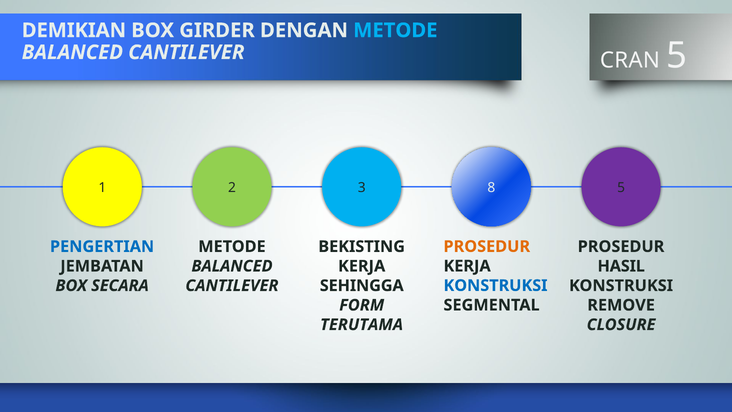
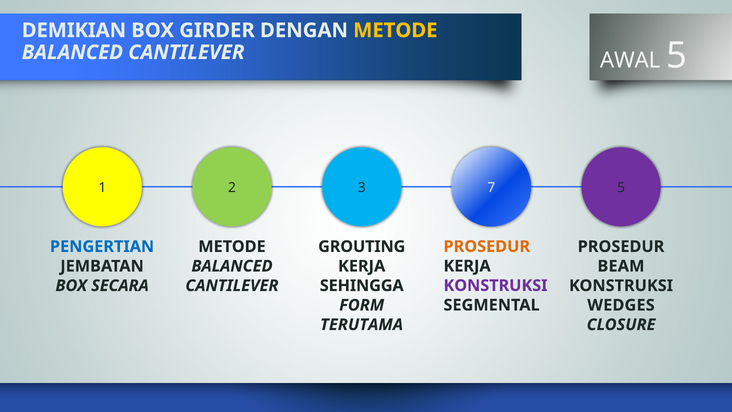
METODE colour: light blue -> yellow (395, 30)
CRAN: CRAN -> AWAL (630, 61)
8: 8 -> 7 (491, 188)
BEKISTING: BEKISTING -> GROUTING (362, 246)
HASIL: HASIL -> BEAM (621, 266)
KONSTRUKSI colour: blue -> purple (495, 285)
REMOVE: REMOVE -> WEDGES (621, 305)
